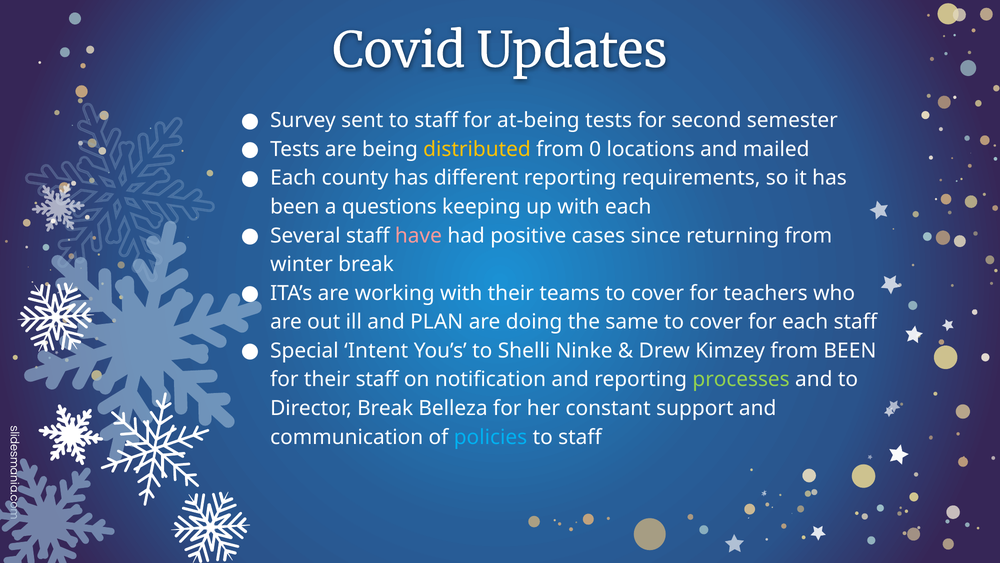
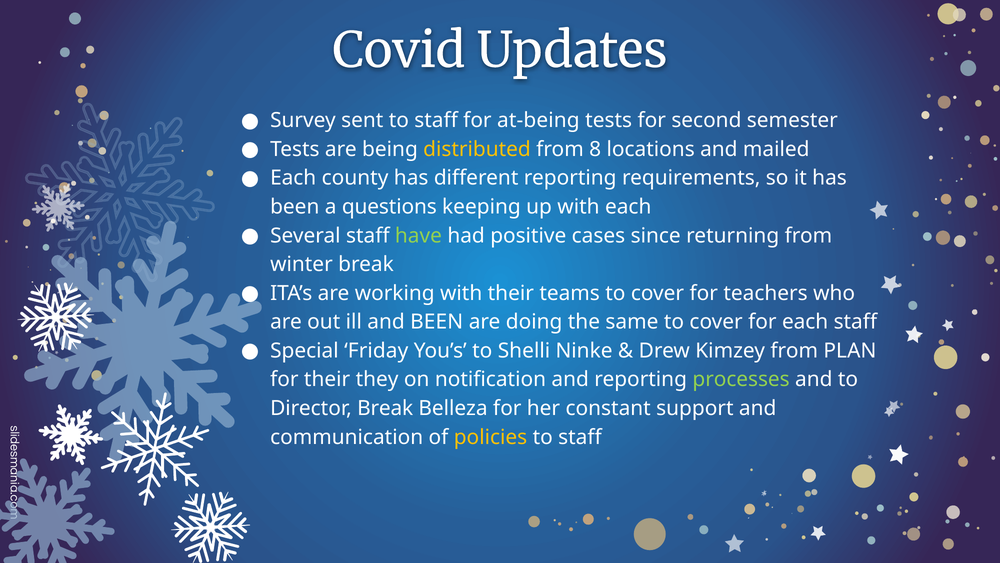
0: 0 -> 8 (595, 149)
have colour: pink -> light green (418, 235)
and PLAN: PLAN -> BEEN (437, 322)
Intent: Intent -> Friday (376, 350)
from BEEN: BEEN -> PLAN (850, 350)
their staff: staff -> they (377, 379)
policies colour: light blue -> yellow (491, 437)
